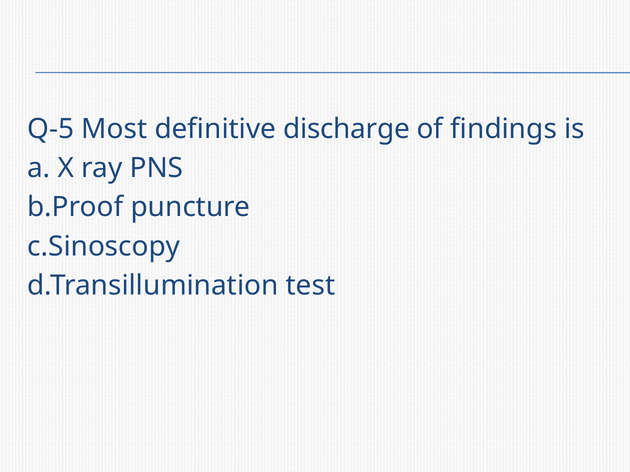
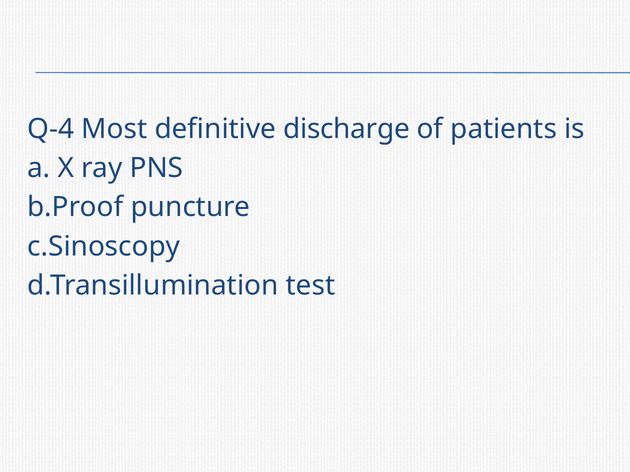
Q-5: Q-5 -> Q-4 (51, 129)
findings: findings -> patients (504, 129)
